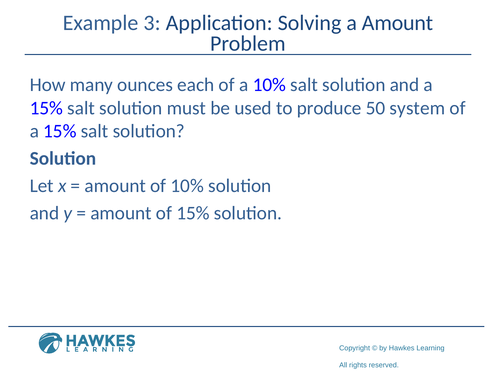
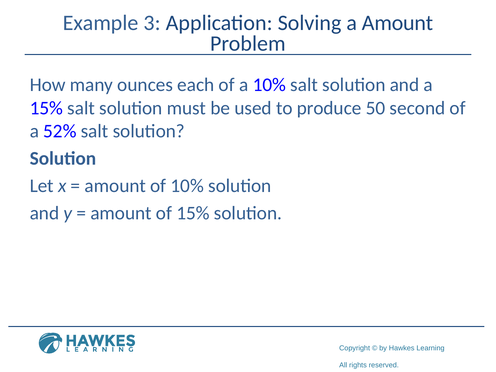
system: system -> second (417, 108)
15%: 15% -> 52% (60, 131)
